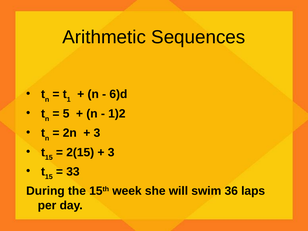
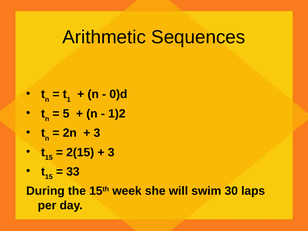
6)d: 6)d -> 0)d (118, 94)
36: 36 -> 30 (231, 191)
